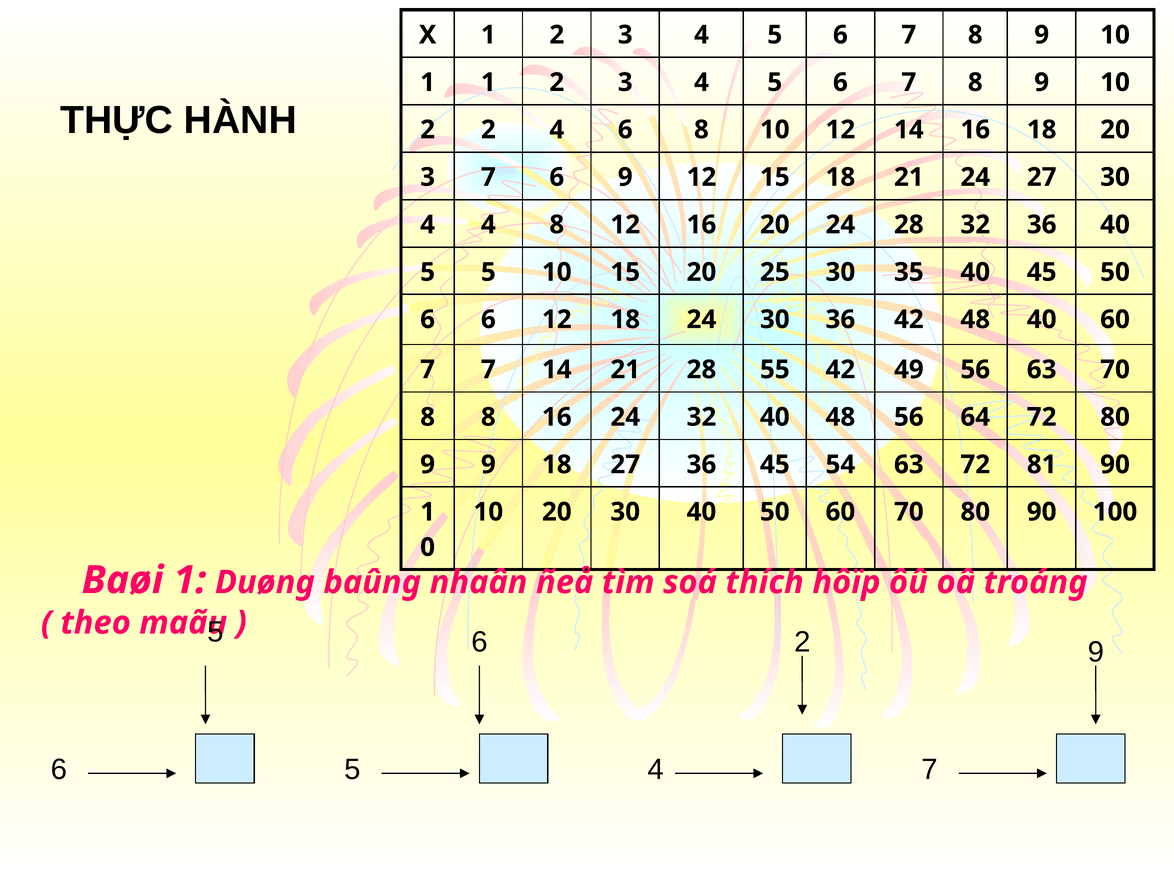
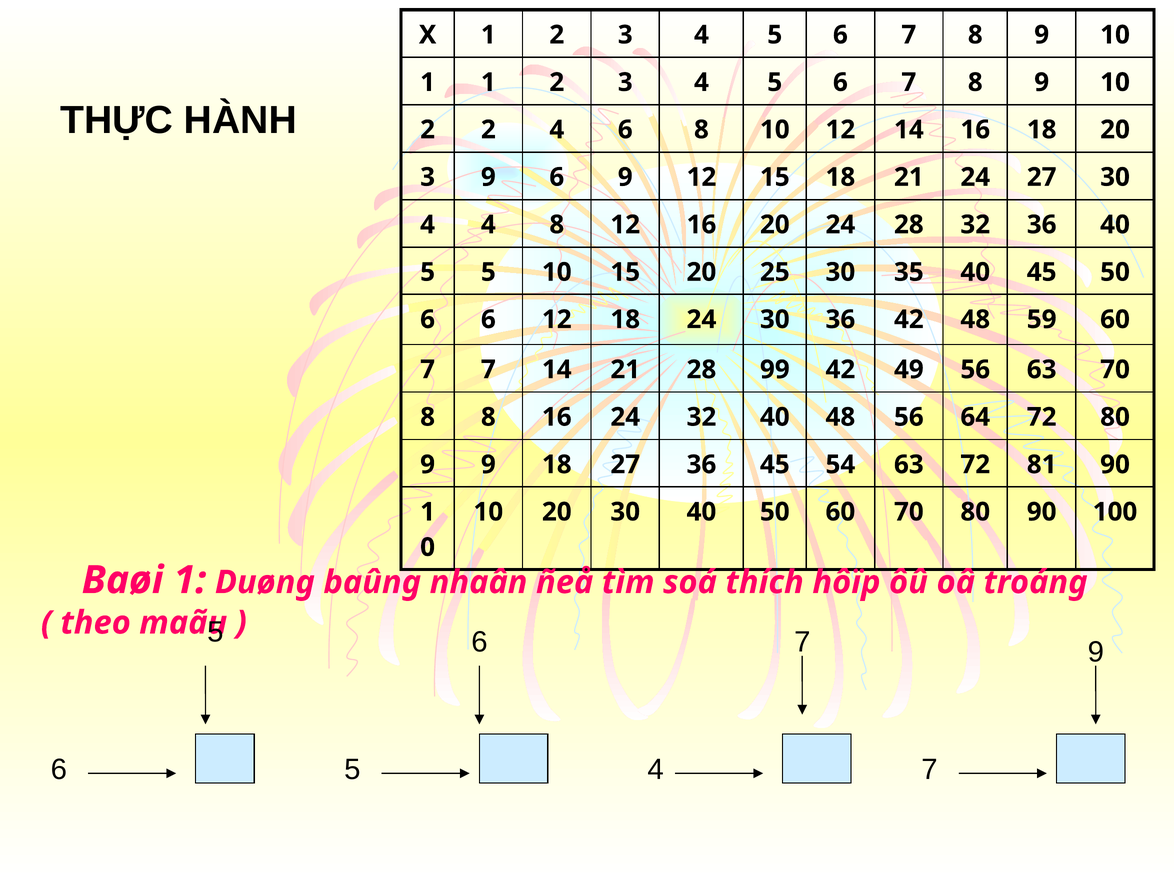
3 7: 7 -> 9 (488, 177)
48 40: 40 -> 59 (1042, 319)
55: 55 -> 99 (775, 369)
2: 2 -> 7 (802, 642)
